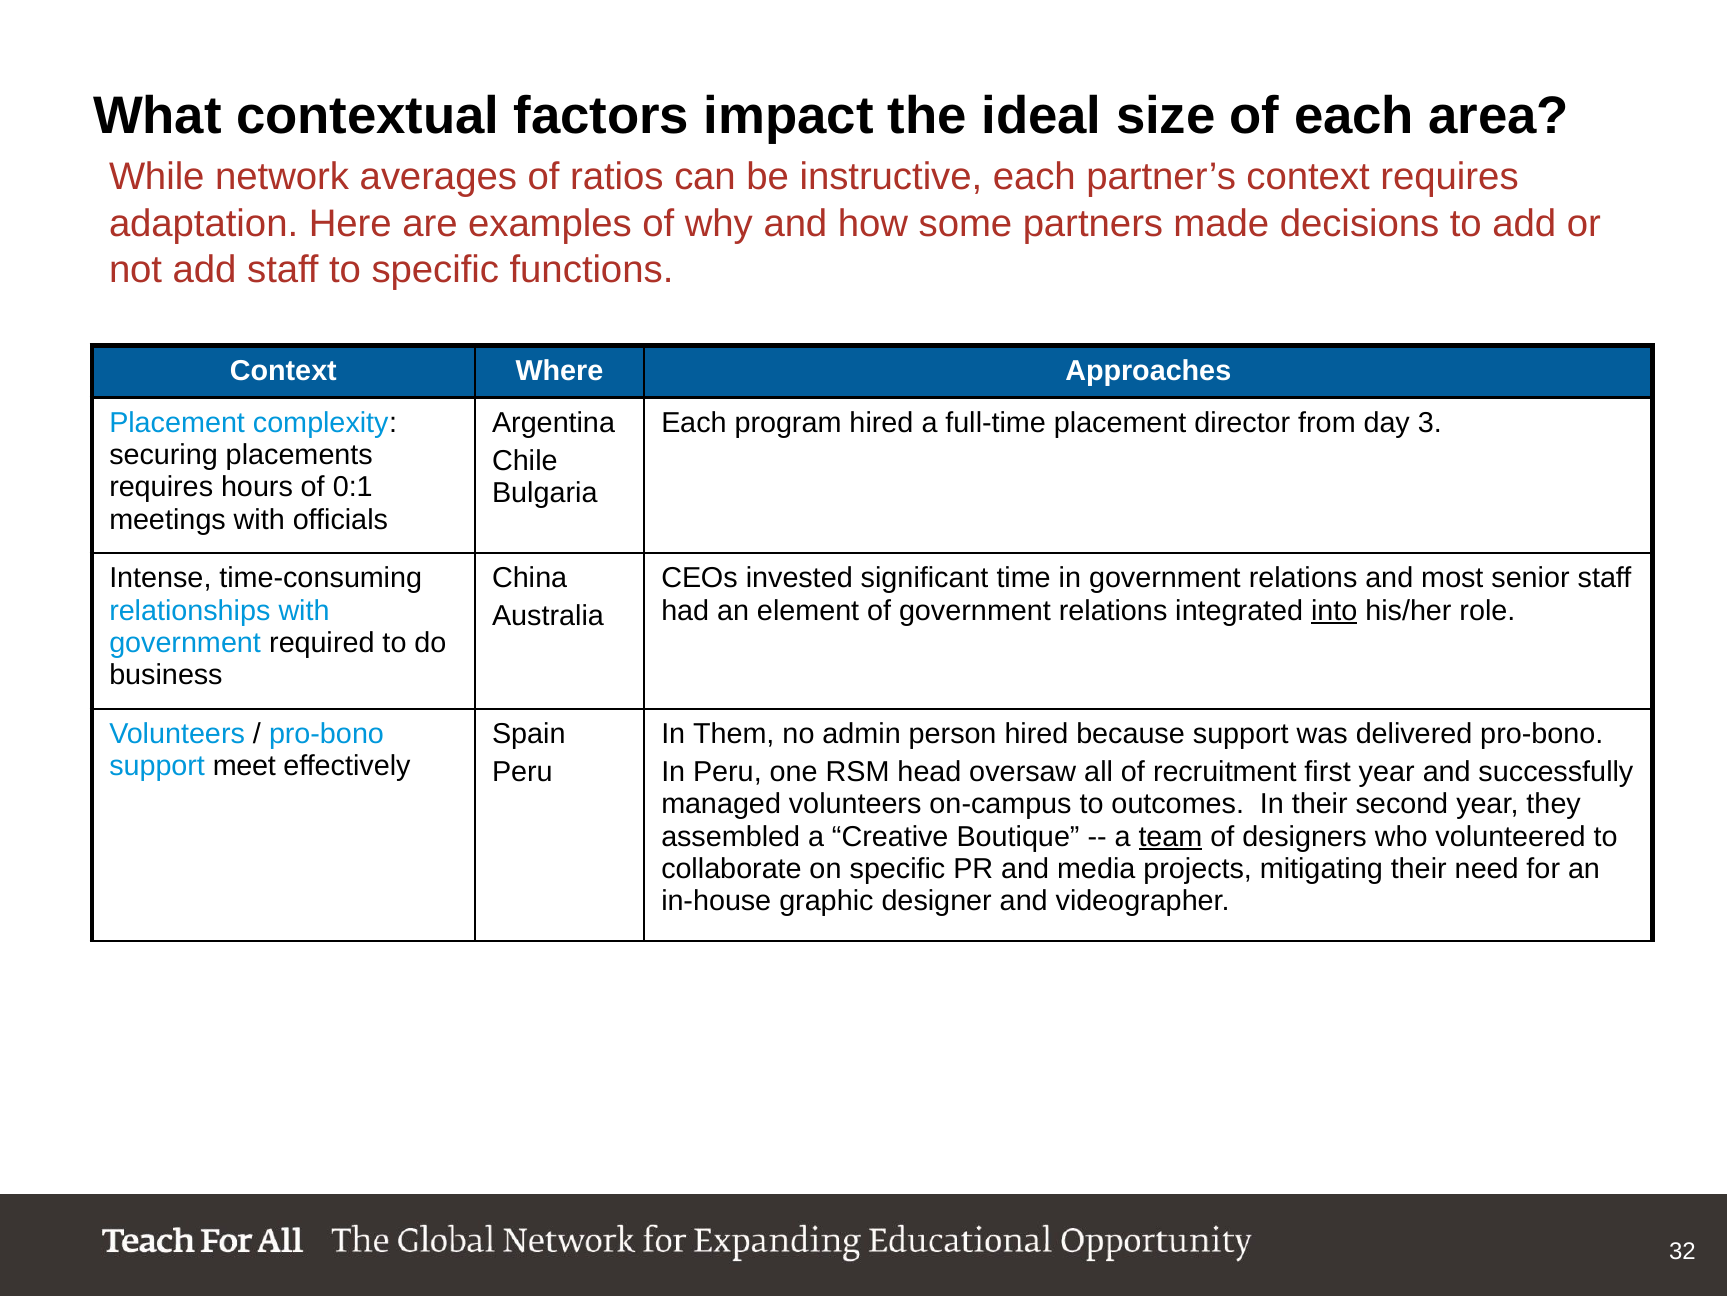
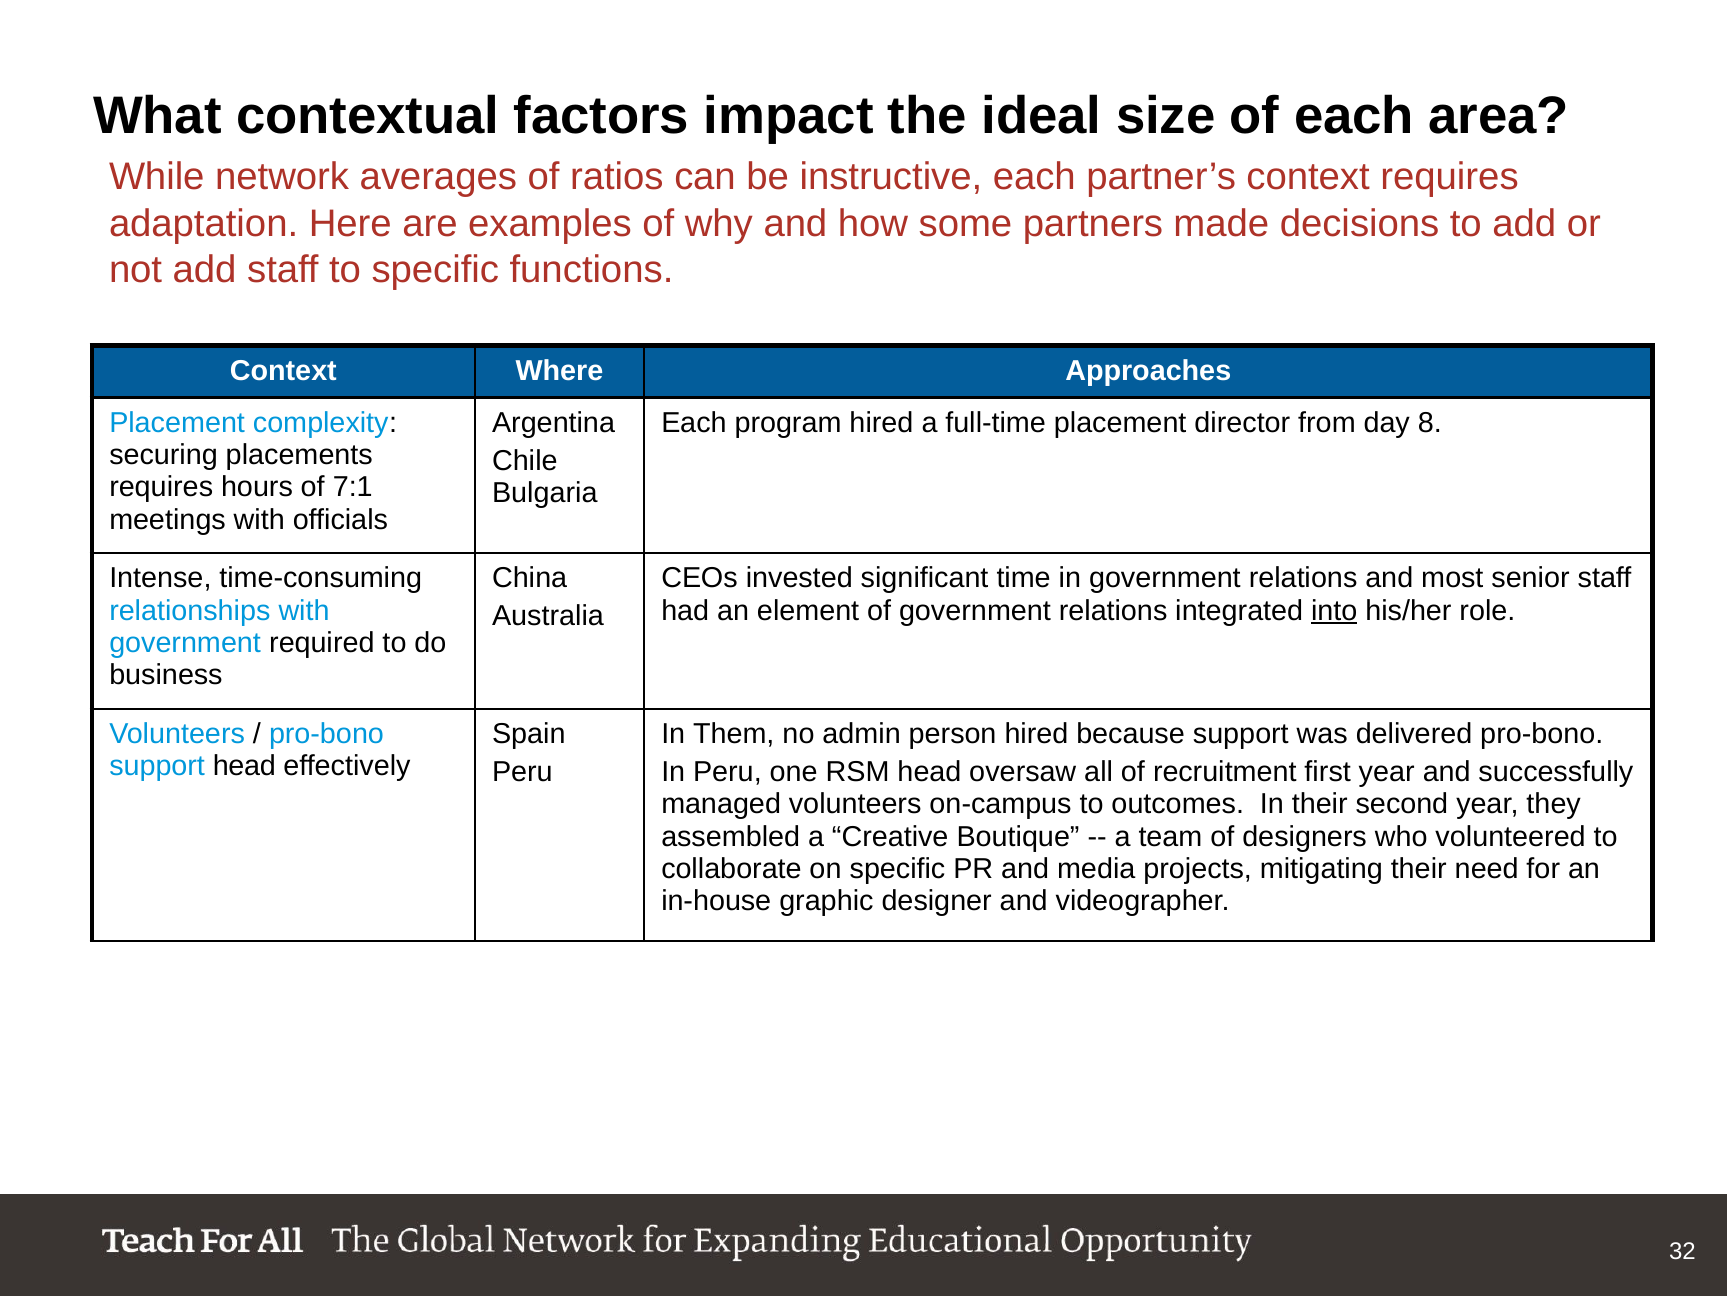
3: 3 -> 8 (1430, 423)
0:1: 0:1 -> 7:1 (353, 487)
support meet: meet -> head (244, 766)
team underline: present -> none (1170, 836)
